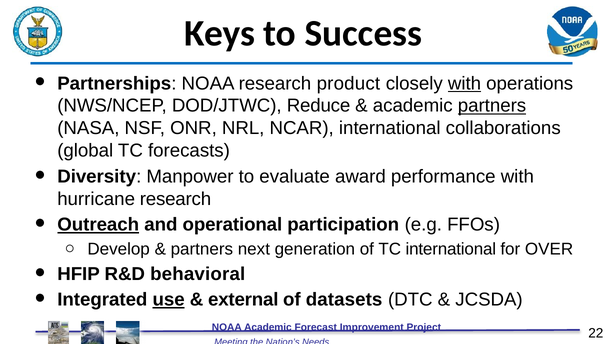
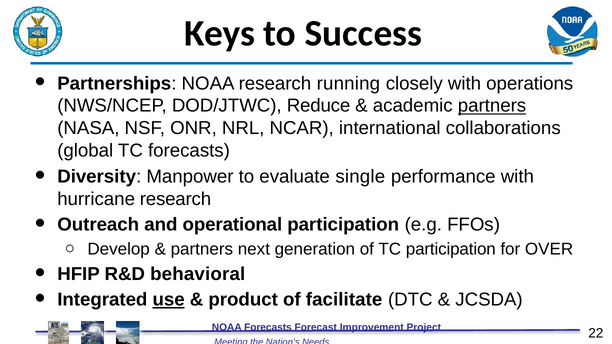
product: product -> running (348, 83)
with underline: present -> none (465, 83)
award: award -> single (360, 177)
Outreach underline: present -> none (98, 225)
TC international: international -> participation (451, 249)
external: external -> product (243, 300)
datasets: datasets -> facilitate (344, 300)
NOAA Academic: Academic -> Forecasts (268, 328)
